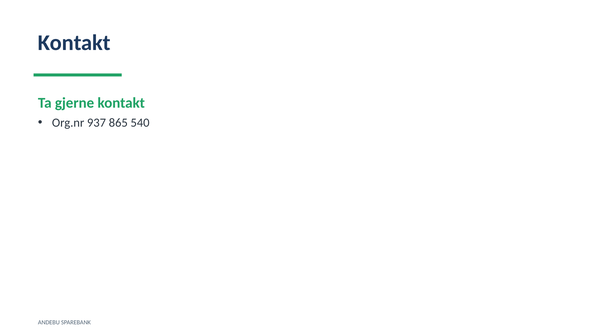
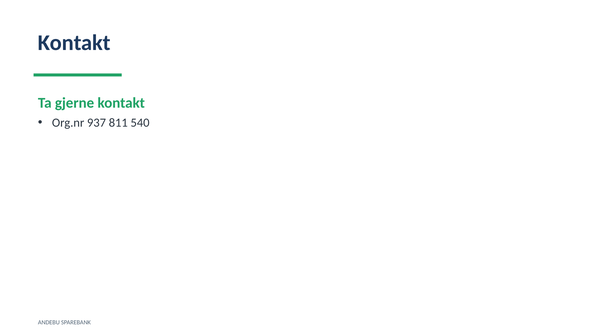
865: 865 -> 811 (118, 123)
